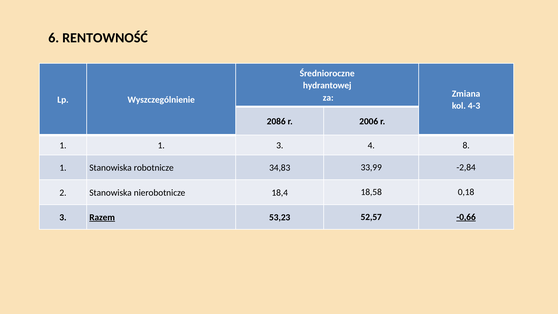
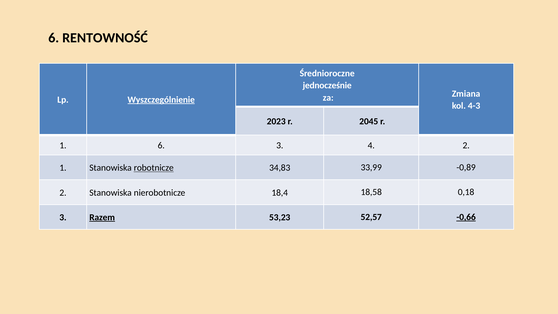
hydrantowej: hydrantowej -> jednocześnie (327, 85)
Wyszczególnienie underline: none -> present (161, 100)
2086: 2086 -> 2023 (276, 121)
2006: 2006 -> 2045 (369, 121)
1 1: 1 -> 6 (161, 146)
4 8: 8 -> 2 (466, 146)
robotnicze underline: none -> present (154, 168)
-2,84: -2,84 -> -0,89 (466, 167)
